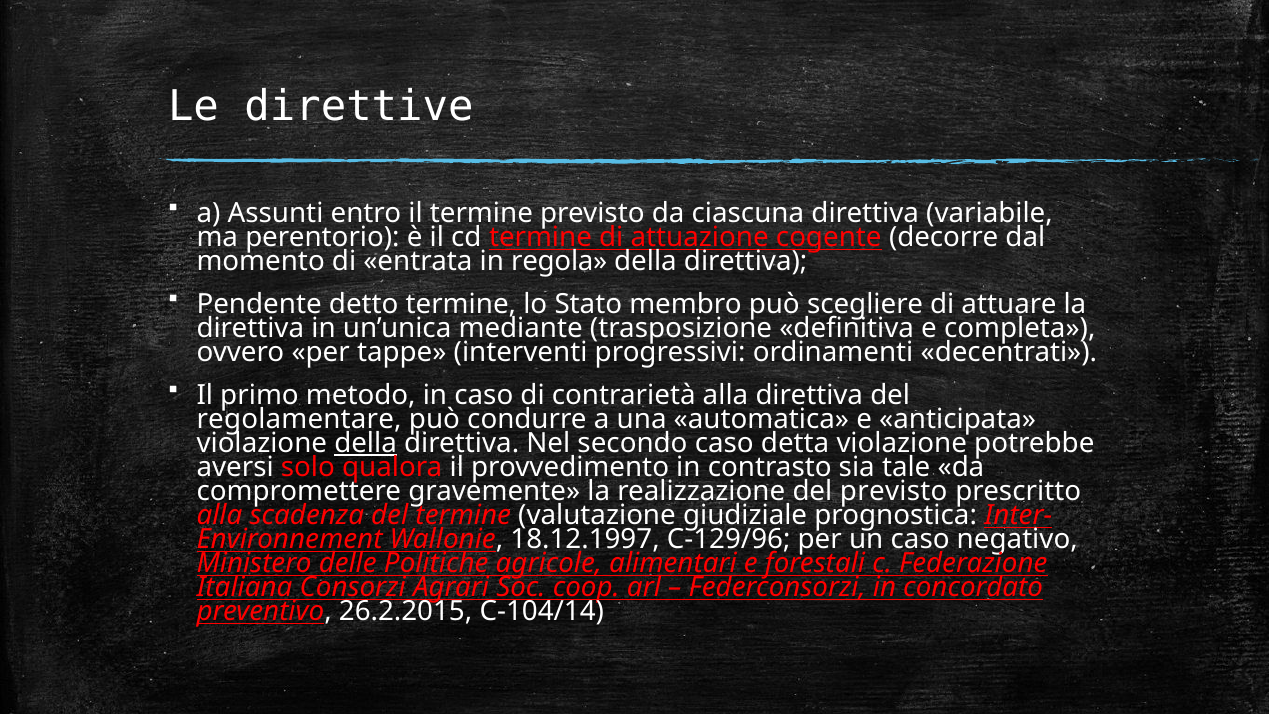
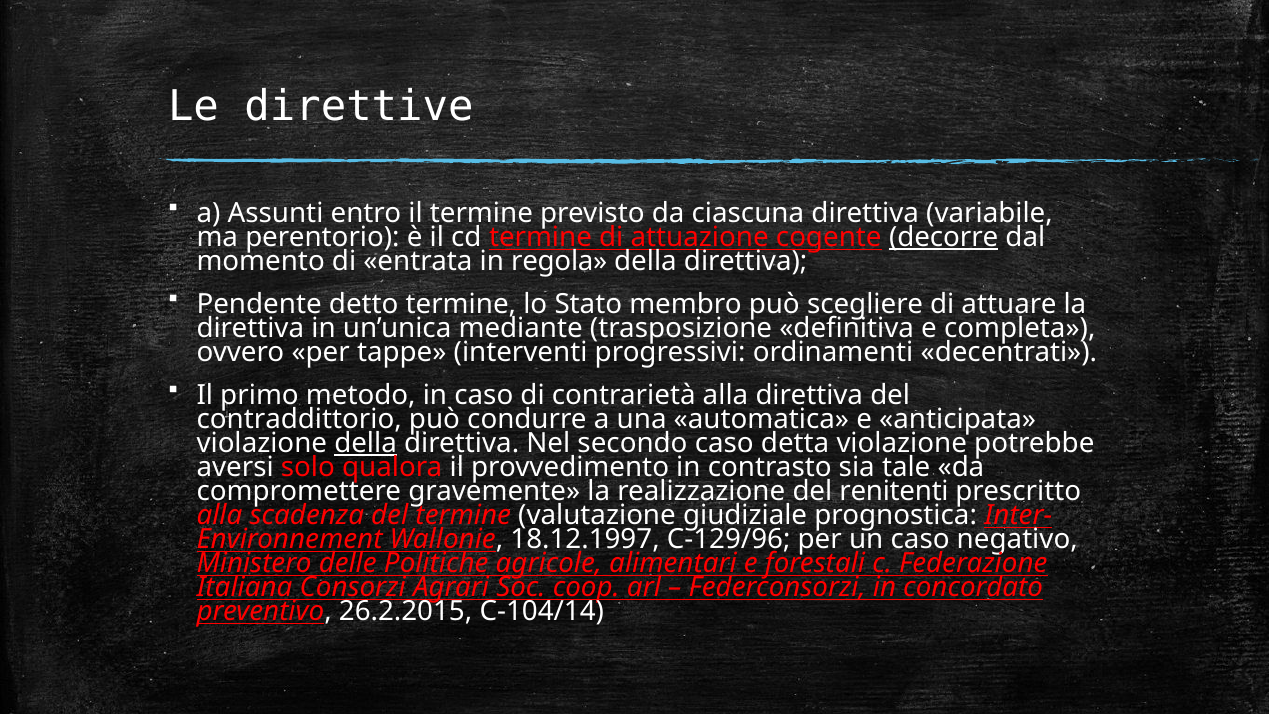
decorre underline: none -> present (944, 237)
regolamentare: regolamentare -> contraddittorio (299, 419)
del previsto: previsto -> renitenti (894, 491)
